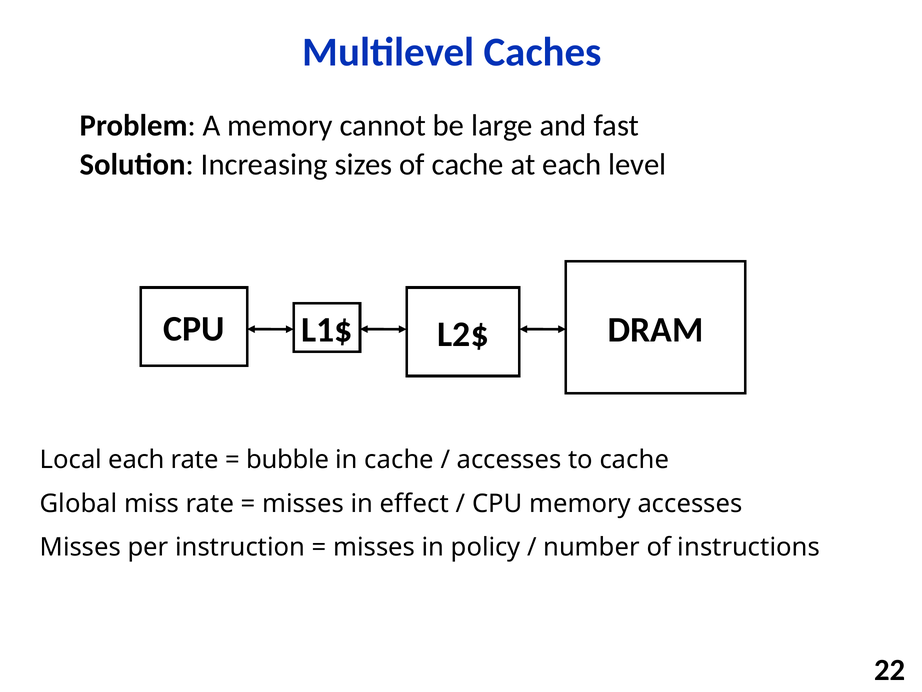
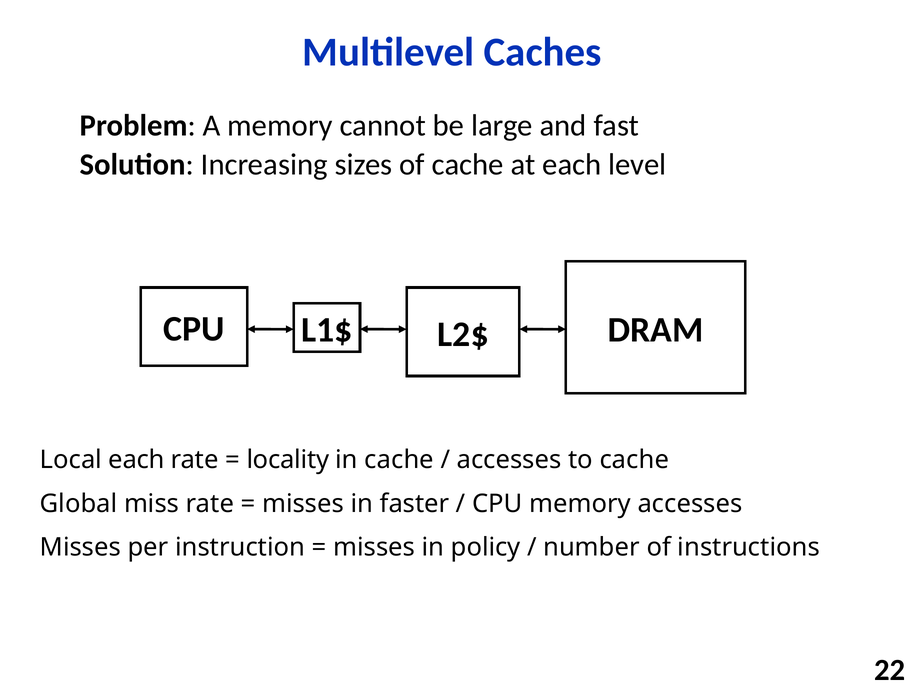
bubble: bubble -> locality (288, 460)
effect: effect -> faster (415, 503)
